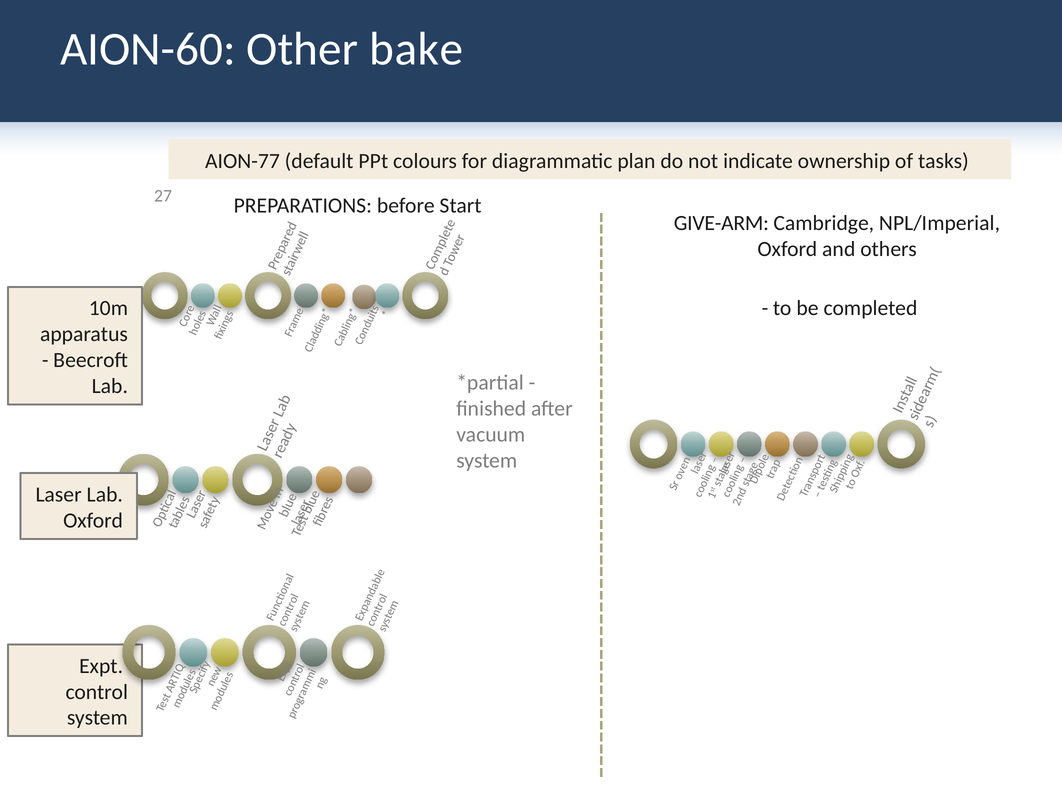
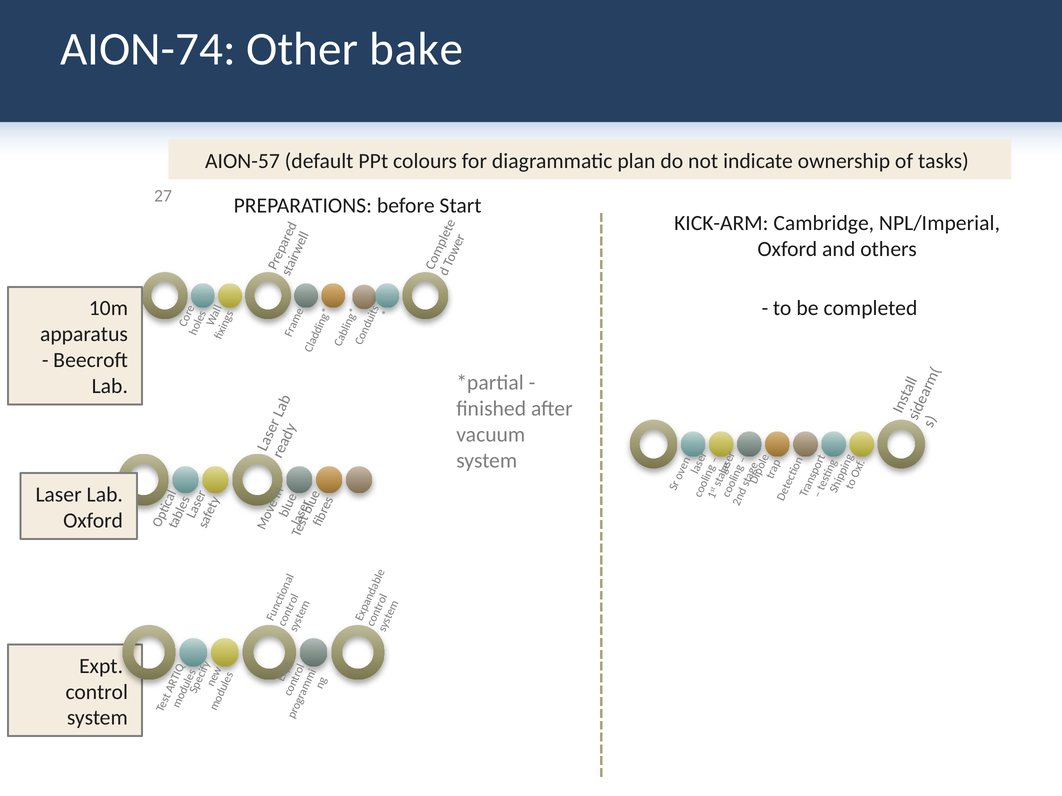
AION-60: AION-60 -> AION-74 (148, 49)
AION-77: AION-77 -> AION-57 (242, 161)
GIVE-ARM: GIVE-ARM -> KICK-ARM (721, 223)
